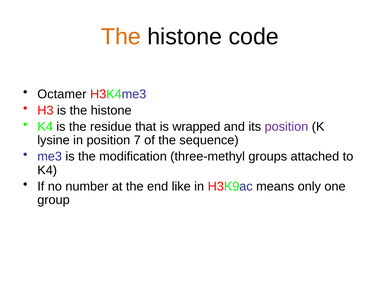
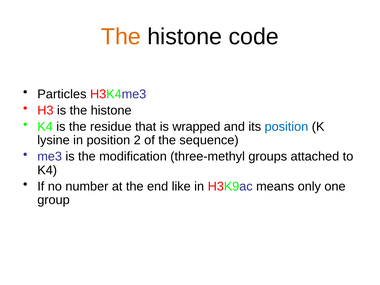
Octamer: Octamer -> Particles (62, 94)
position colour: purple -> blue (286, 127)
7: 7 -> 2 (137, 140)
